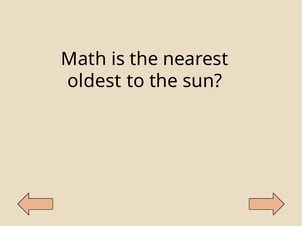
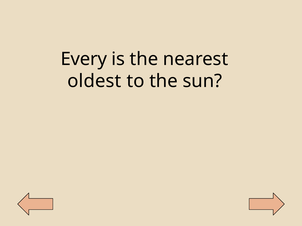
Math: Math -> Every (84, 59)
